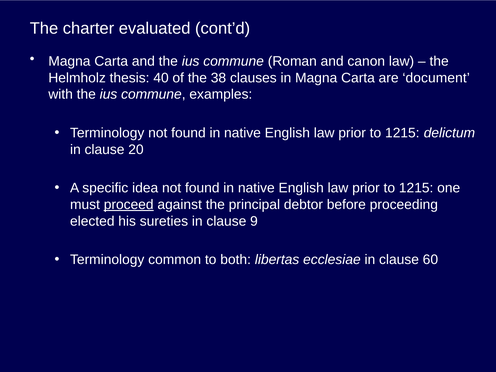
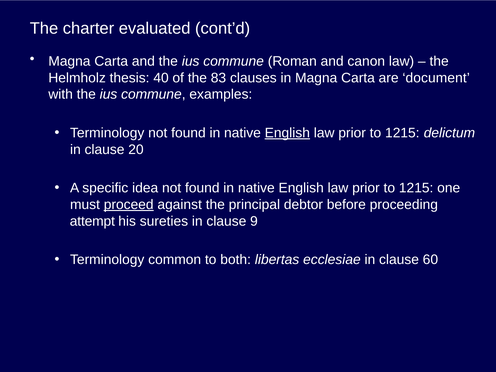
38: 38 -> 83 (218, 78)
English underline: none -> present (287, 133)
elected: elected -> attempt (92, 221)
